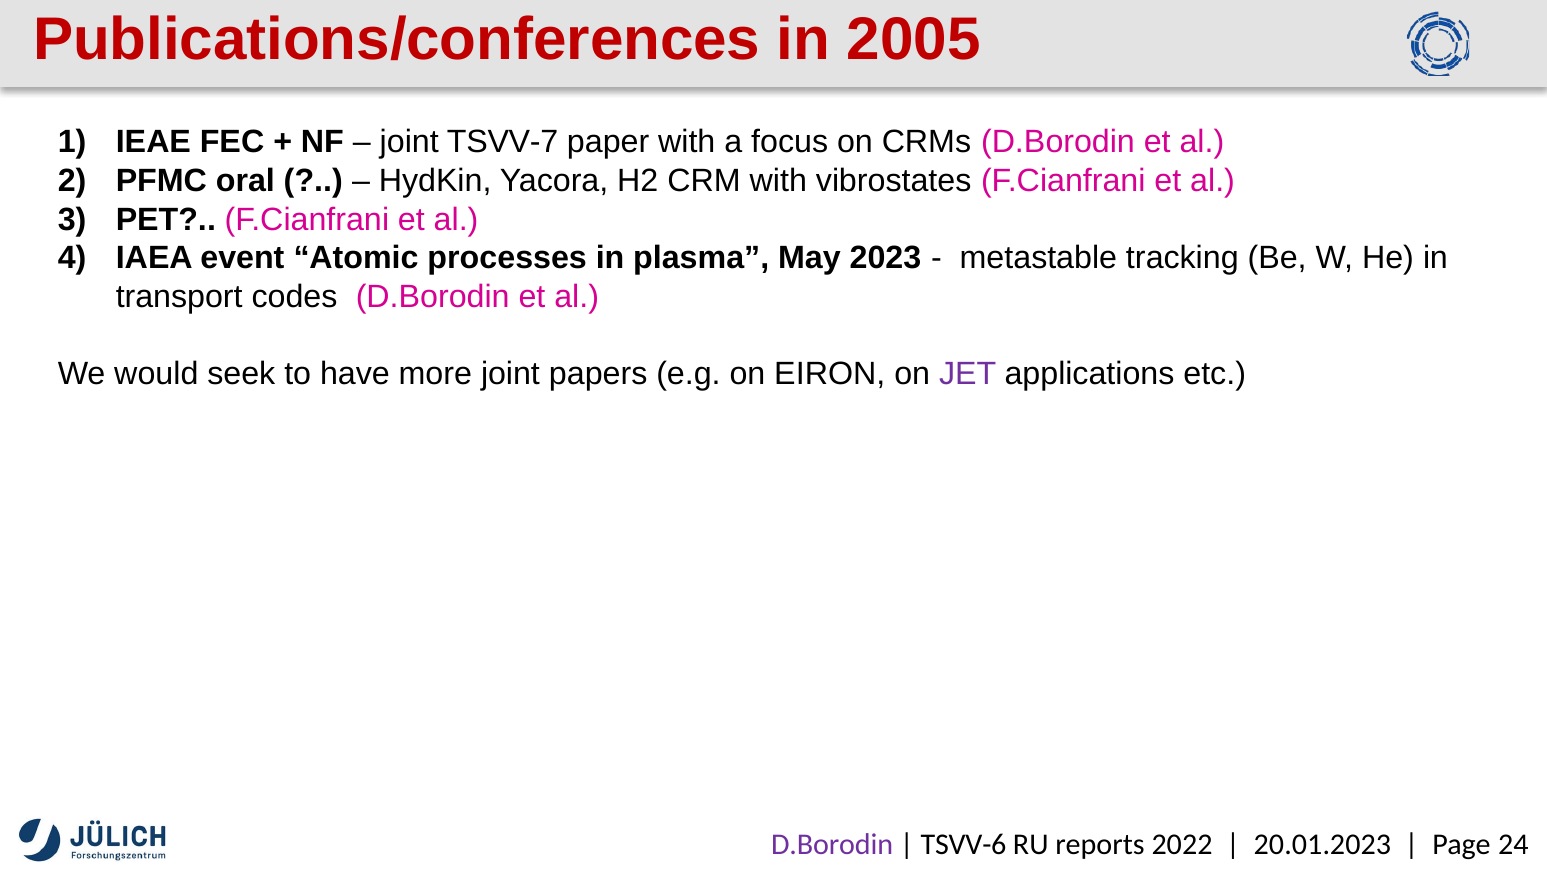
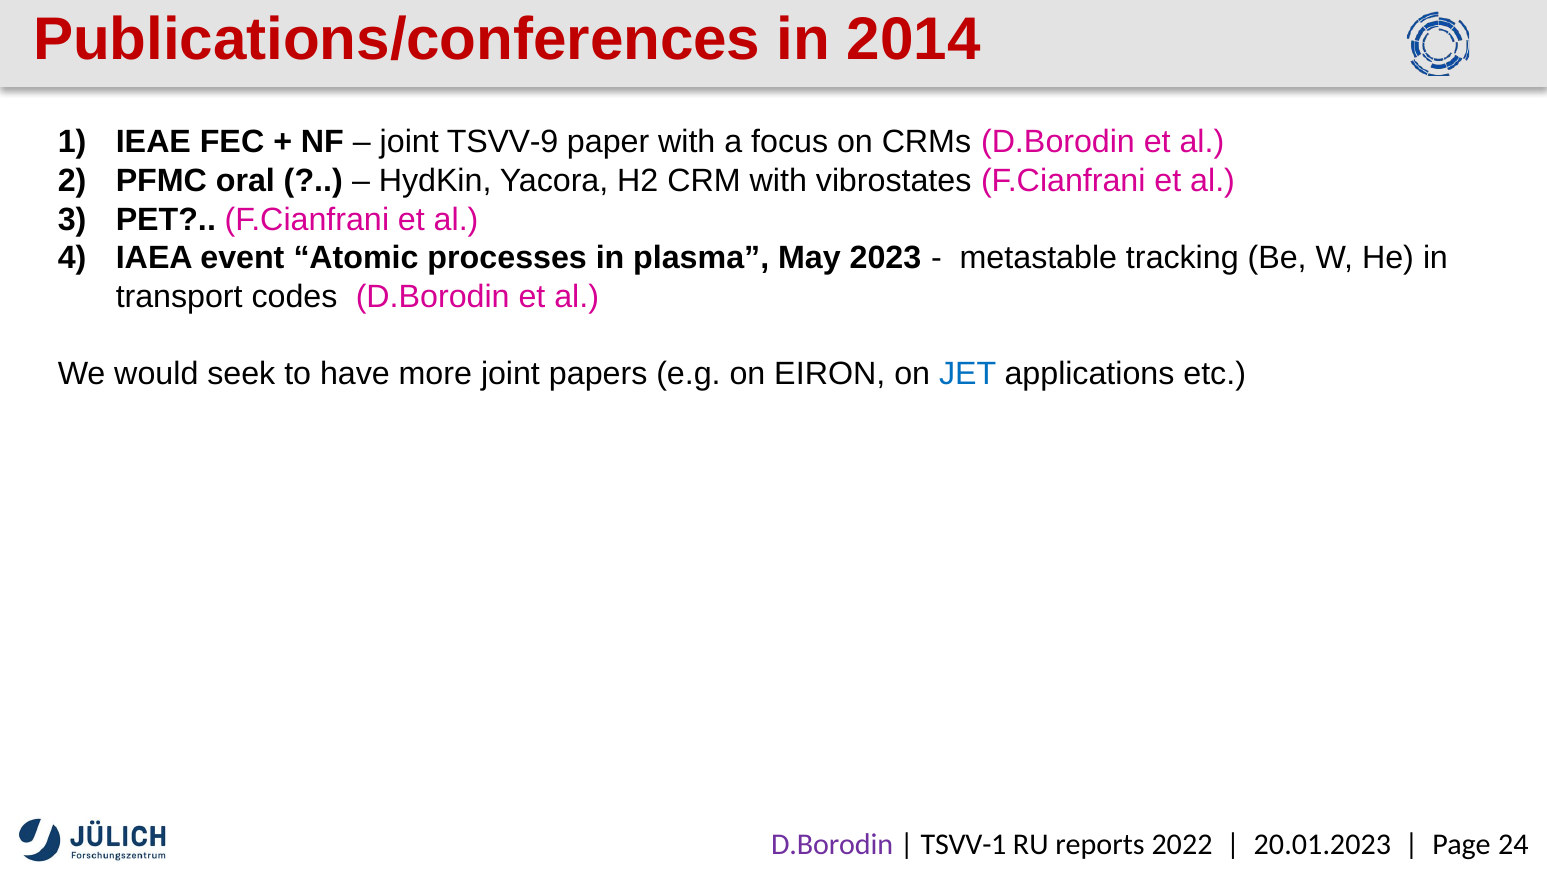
2005: 2005 -> 2014 (914, 39)
TSVV-7: TSVV-7 -> TSVV-9 (503, 142)
JET colour: purple -> blue (968, 374)
TSVV-6: TSVV-6 -> TSVV-1 (964, 845)
